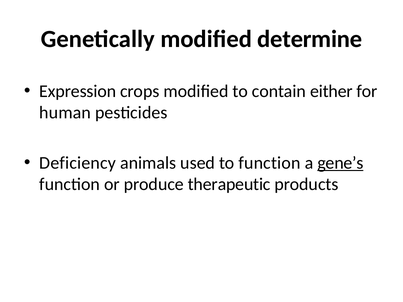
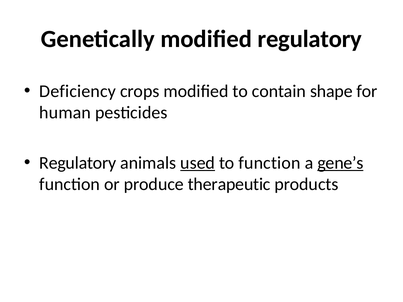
modified determine: determine -> regulatory (310, 39)
Expression: Expression -> Deficiency (78, 91)
either: either -> shape (331, 91)
Deficiency: Deficiency -> Regulatory (78, 163)
used underline: none -> present (198, 163)
